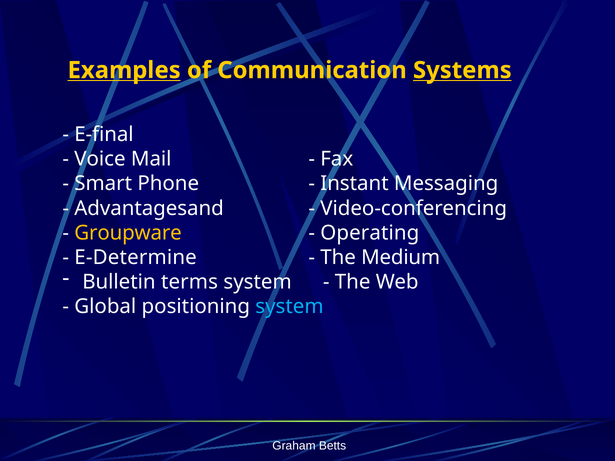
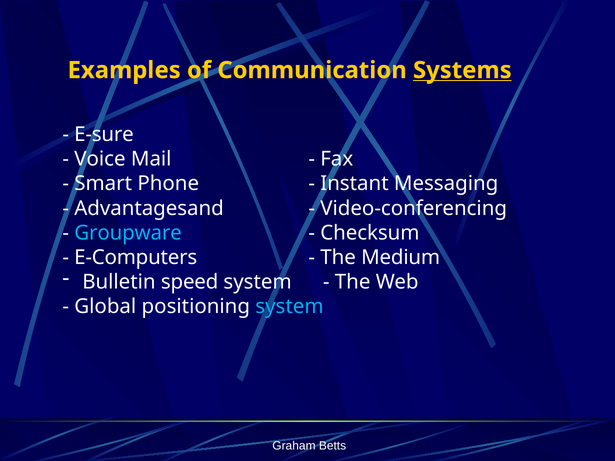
Examples underline: present -> none (124, 70)
E-final: E-final -> E-sure (104, 135)
Groupware colour: yellow -> light blue (128, 233)
Operating: Operating -> Checksum (370, 233)
E-Determine: E-Determine -> E-Computers (136, 258)
terms: terms -> speed (190, 282)
